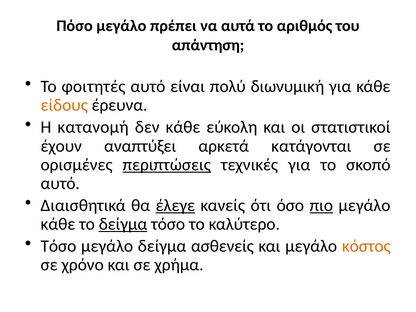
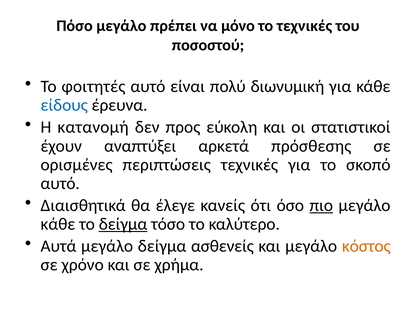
αυτά: αυτά -> μόνο (238, 26)
το αριθμός: αριθμός -> τεχνικές (304, 26)
απάντηση: απάντηση -> ποσοστού (208, 45)
είδους colour: orange -> blue (64, 105)
δεν κάθε: κάθε -> προς (183, 127)
κατάγονται: κατάγονται -> πρόσθεσης (311, 146)
περιπτώσεις underline: present -> none (167, 165)
έλεγε underline: present -> none (175, 205)
Τόσο: Τόσο -> Αυτά (58, 246)
